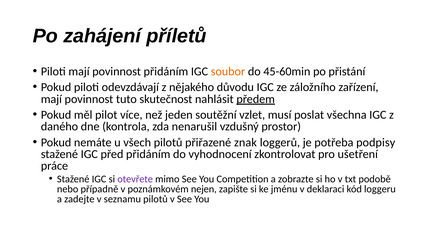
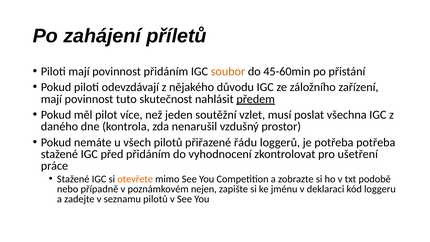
znak: znak -> řádu (245, 142)
potřeba podpisy: podpisy -> potřeba (376, 142)
otevřete colour: purple -> orange (135, 179)
